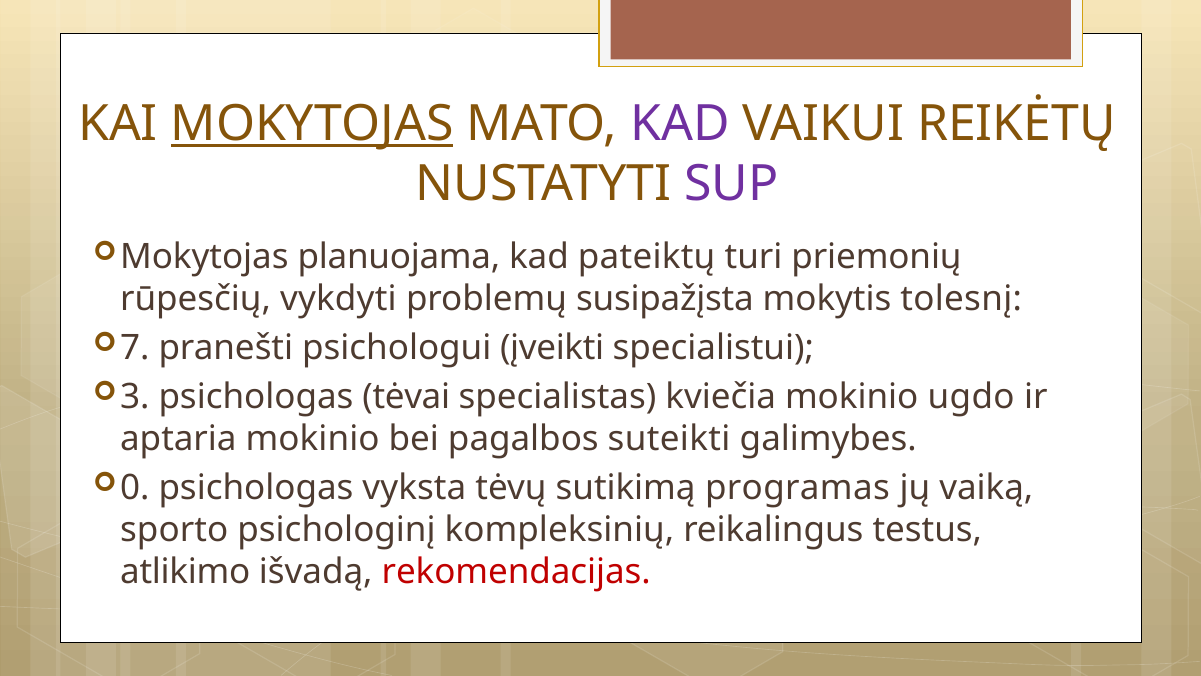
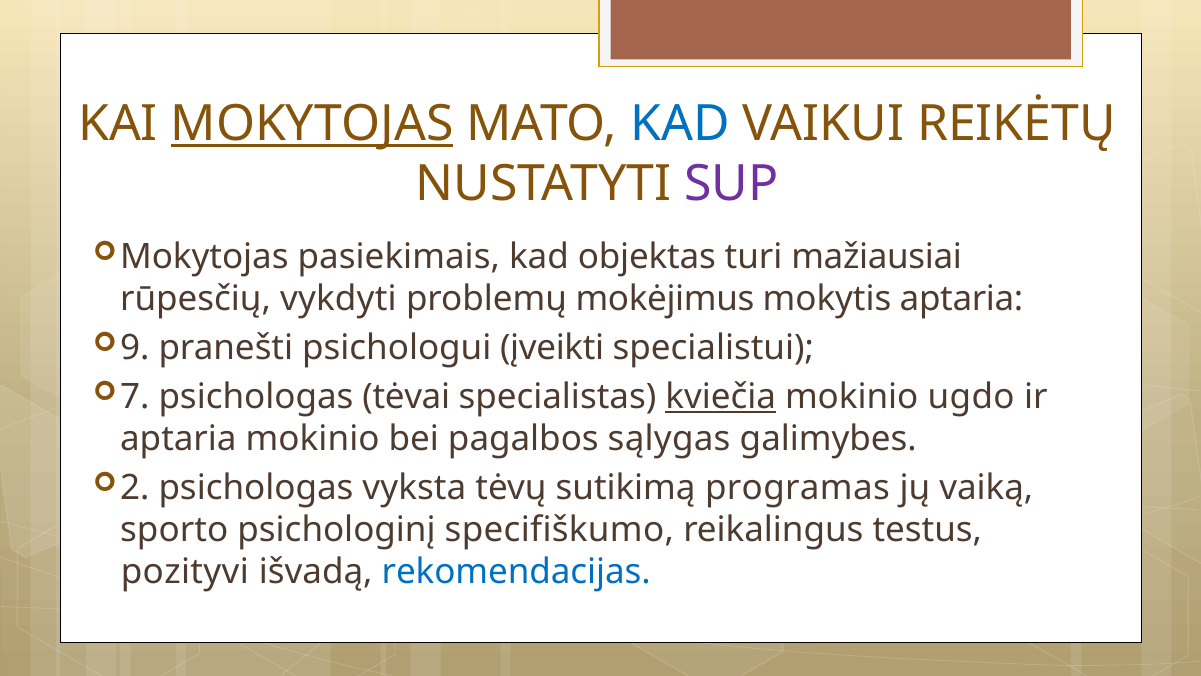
KAD colour: purple -> blue (680, 124)
planuojama: planuojama -> pasiekimais (399, 257)
pateiktų: pateiktų -> objektas (647, 257)
priemonių: priemonių -> mažiausiai (877, 257)
susipažįsta: susipažįsta -> mokėjimus (665, 299)
mokytis tolesnį: tolesnį -> aptaria (962, 299)
7: 7 -> 9 (135, 348)
3: 3 -> 7 (135, 397)
kviečia underline: none -> present (721, 397)
suteikti: suteikti -> sąlygas (669, 439)
0: 0 -> 2 (135, 488)
kompleksinių: kompleksinių -> specifiškumo (559, 530)
atlikimo: atlikimo -> pozityvi (185, 572)
rekomendacijas colour: red -> blue (516, 572)
